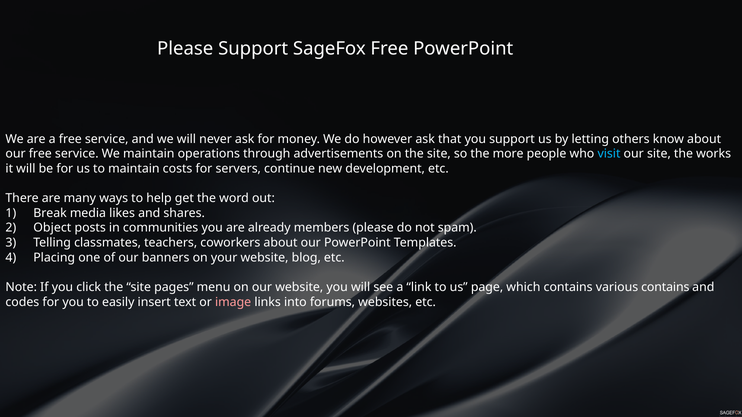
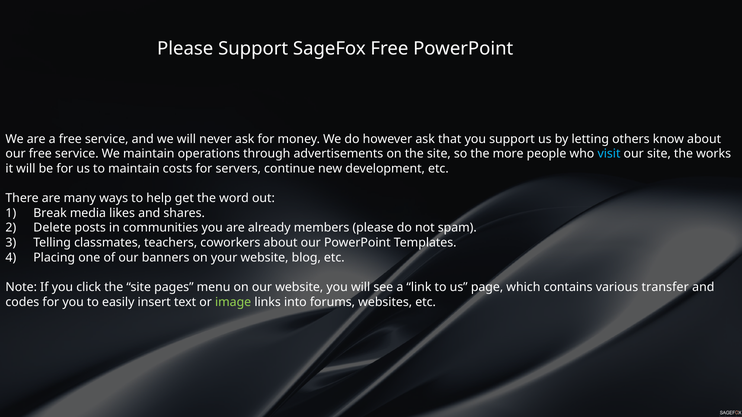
Object: Object -> Delete (52, 228)
various contains: contains -> transfer (665, 287)
image colour: pink -> light green (233, 302)
